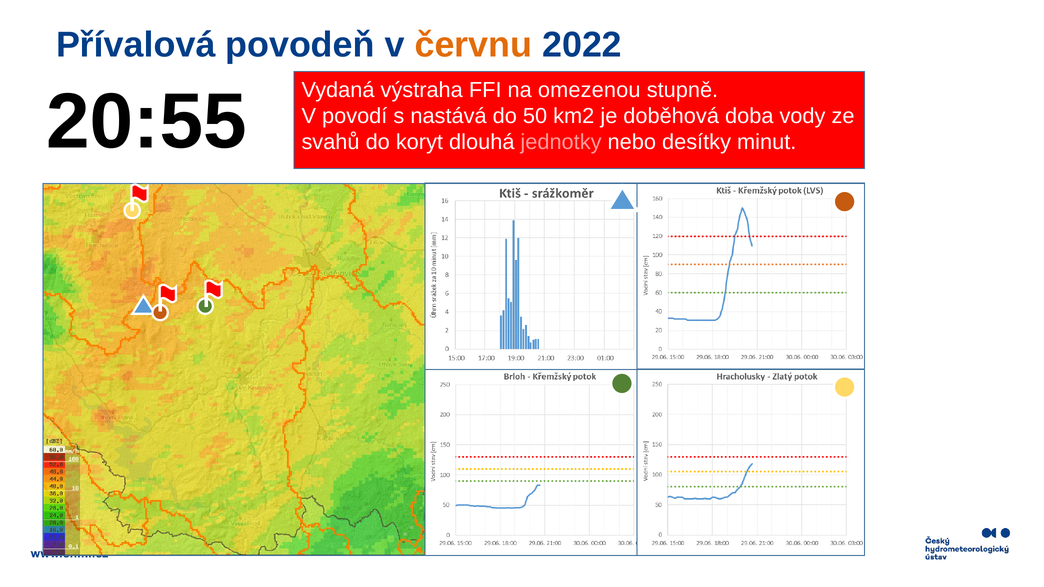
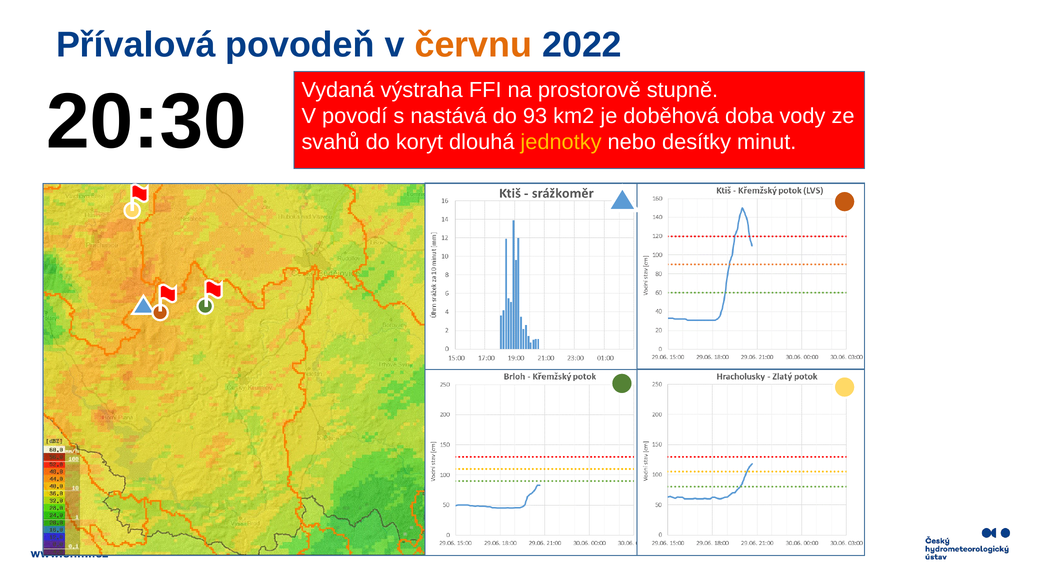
20:55: 20:55 -> 20:30 (147, 122)
omezenou: omezenou -> prostorově (589, 90)
50: 50 -> 93 (535, 116)
jednotky colour: pink -> yellow (561, 142)
